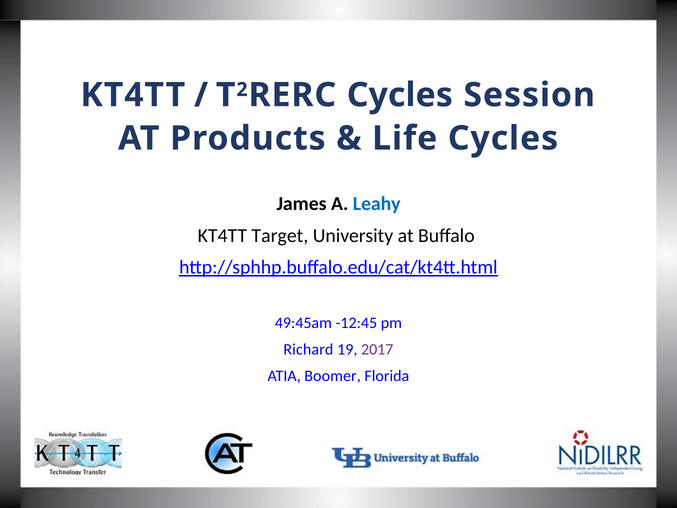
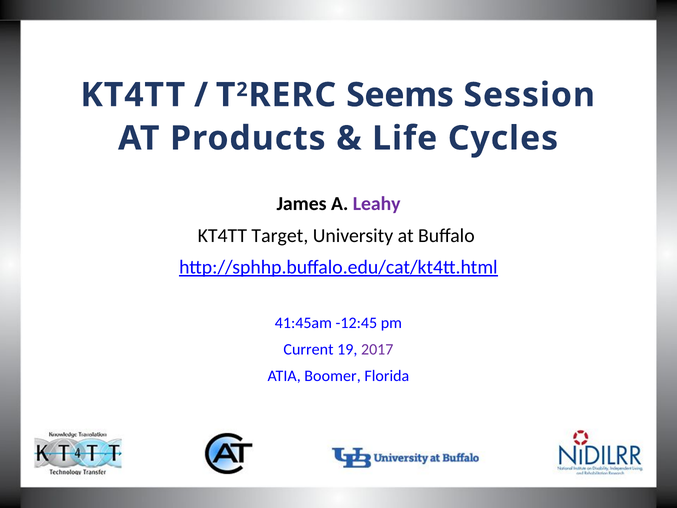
Cycles: Cycles -> Seems (400, 95)
Leahy colour: blue -> purple (377, 204)
49:45am: 49:45am -> 41:45am (303, 323)
Richard: Richard -> Current (308, 349)
